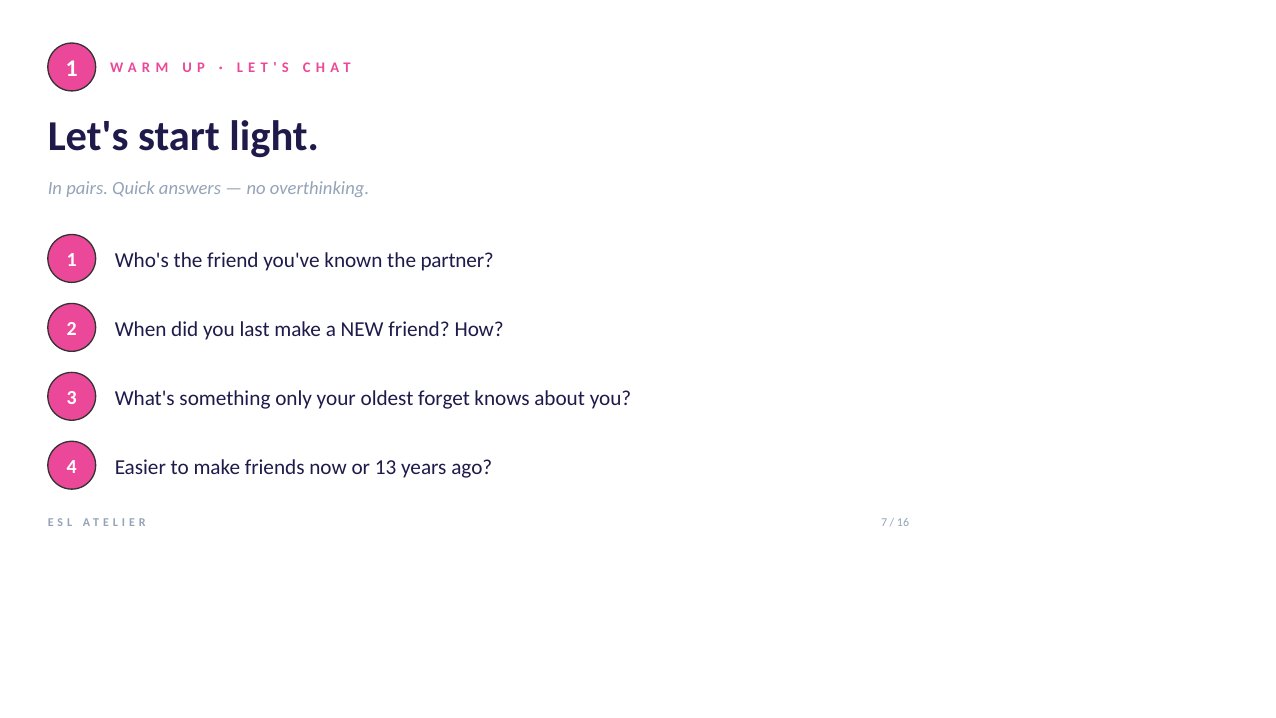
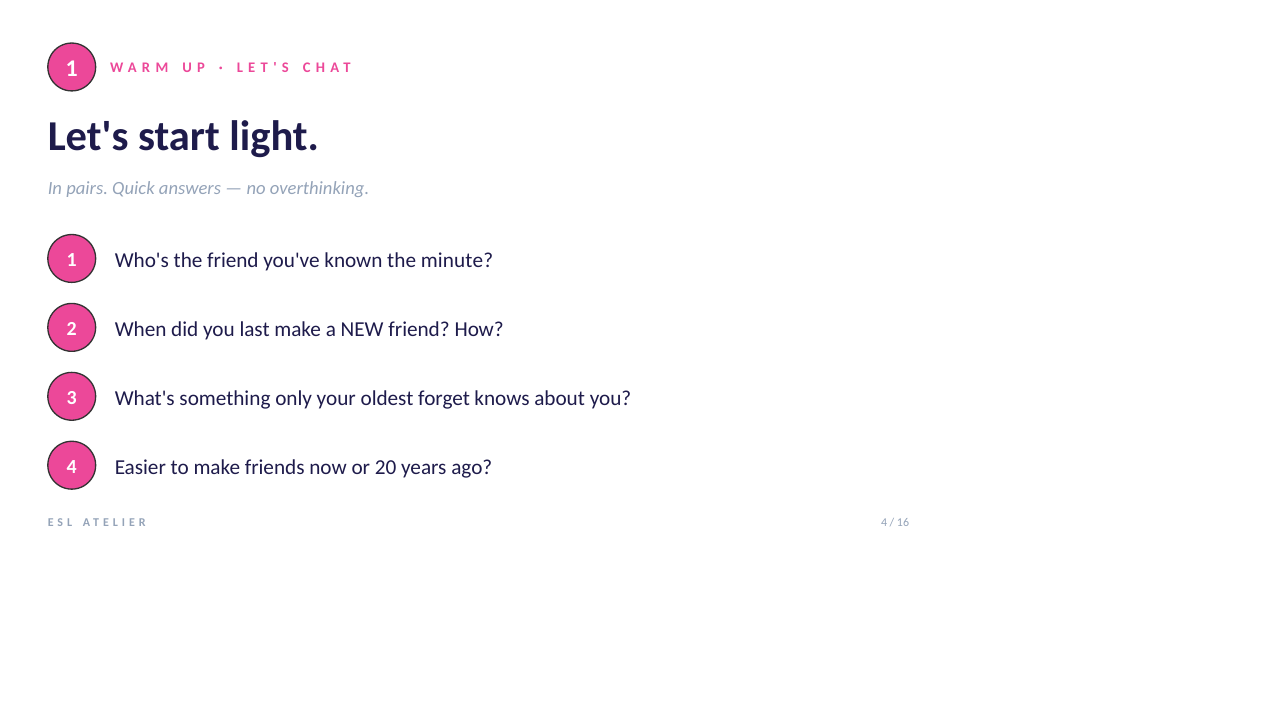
partner: partner -> minute (457, 261)
13: 13 -> 20 (386, 468)
7: 7 -> 4 (884, 522)
